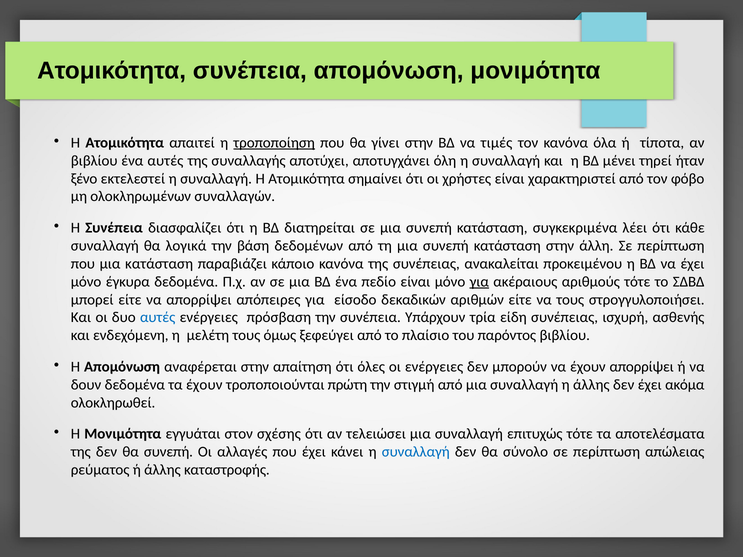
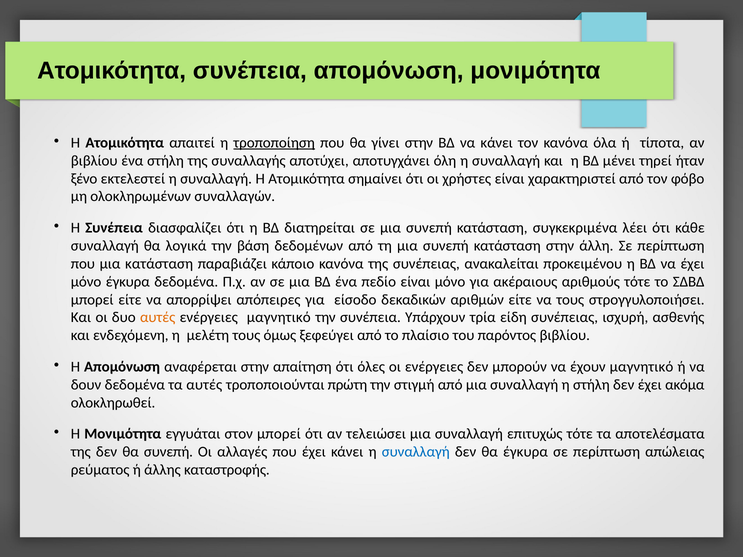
να τιμές: τιμές -> κάνει (497, 143)
ένα αυτές: αυτές -> στήλη (166, 161)
για underline: present -> none (479, 282)
αυτές colour: blue -> orange (158, 318)
ενέργειες πρόσβαση: πρόσβαση -> μαγνητικό (279, 318)
έχουν απορρίψει: απορρίψει -> μαγνητικό (642, 367)
τα έχουν: έχουν -> αυτές (204, 385)
η άλλης: άλλης -> στήλη (591, 385)
στον σχέσης: σχέσης -> μπορεί (279, 434)
θα σύνολο: σύνολο -> έγκυρα (525, 452)
